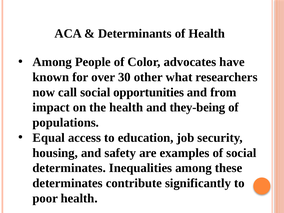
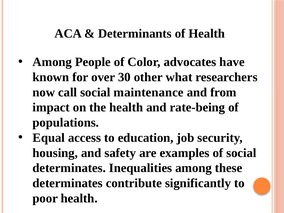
opportunities: opportunities -> maintenance (149, 92)
they-being: they-being -> rate-being (197, 107)
